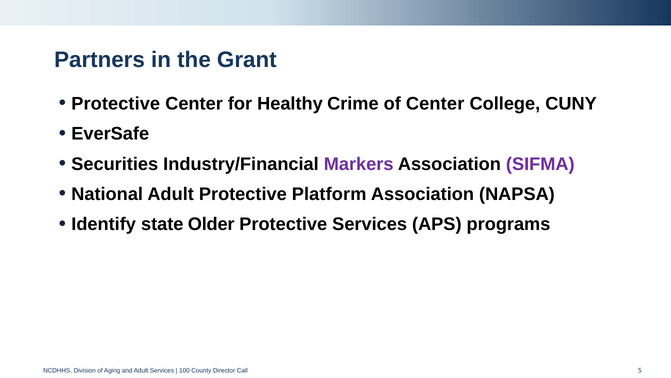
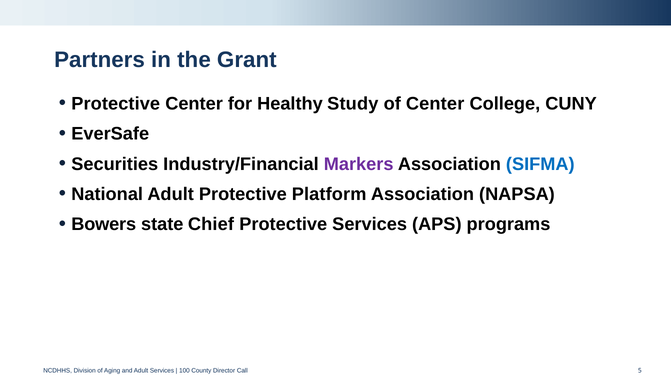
Crime: Crime -> Study (353, 103)
SIFMA colour: purple -> blue (540, 164)
Identify: Identify -> Bowers (104, 224)
Older: Older -> Chief (211, 224)
